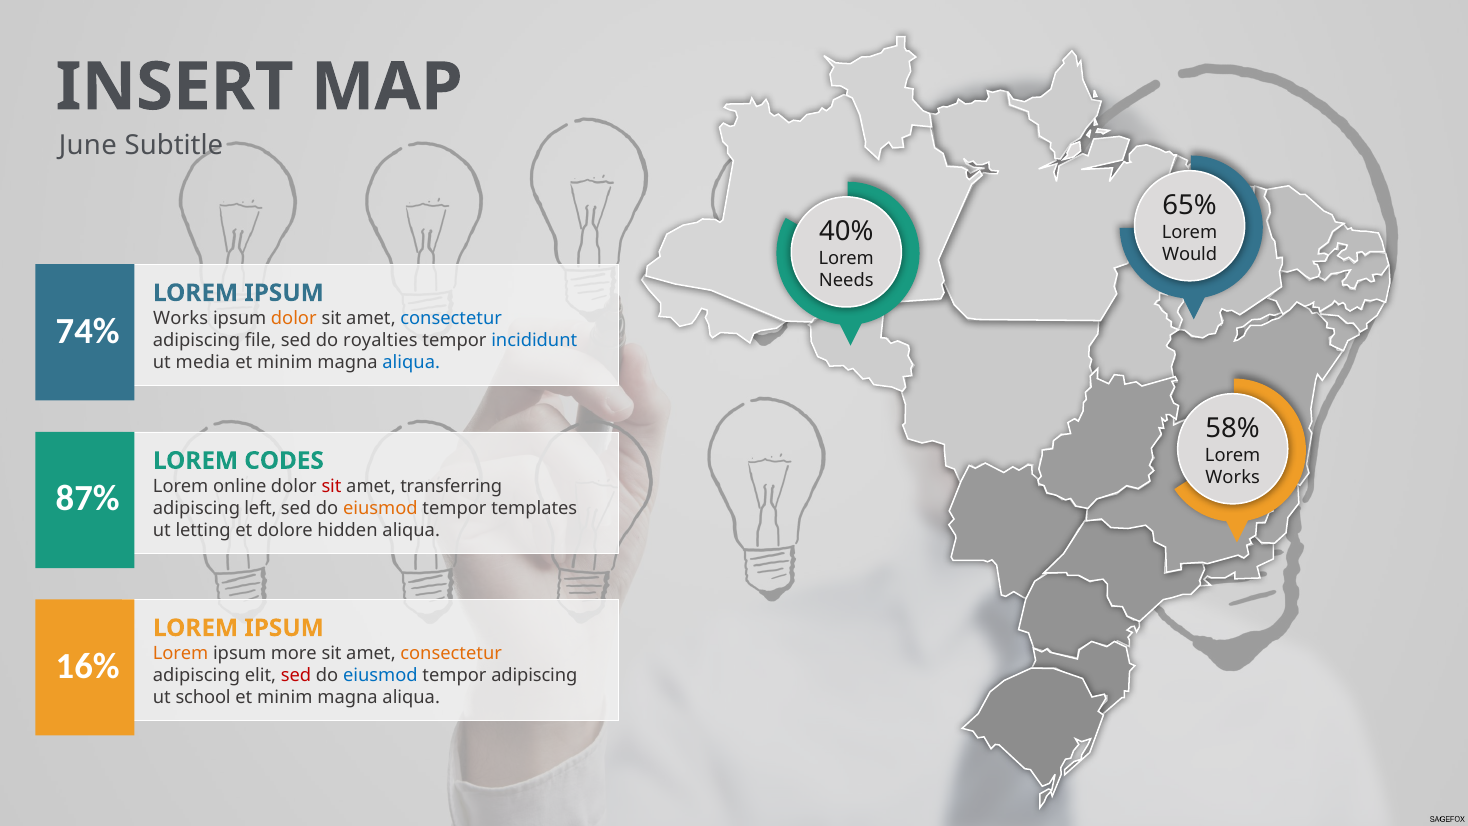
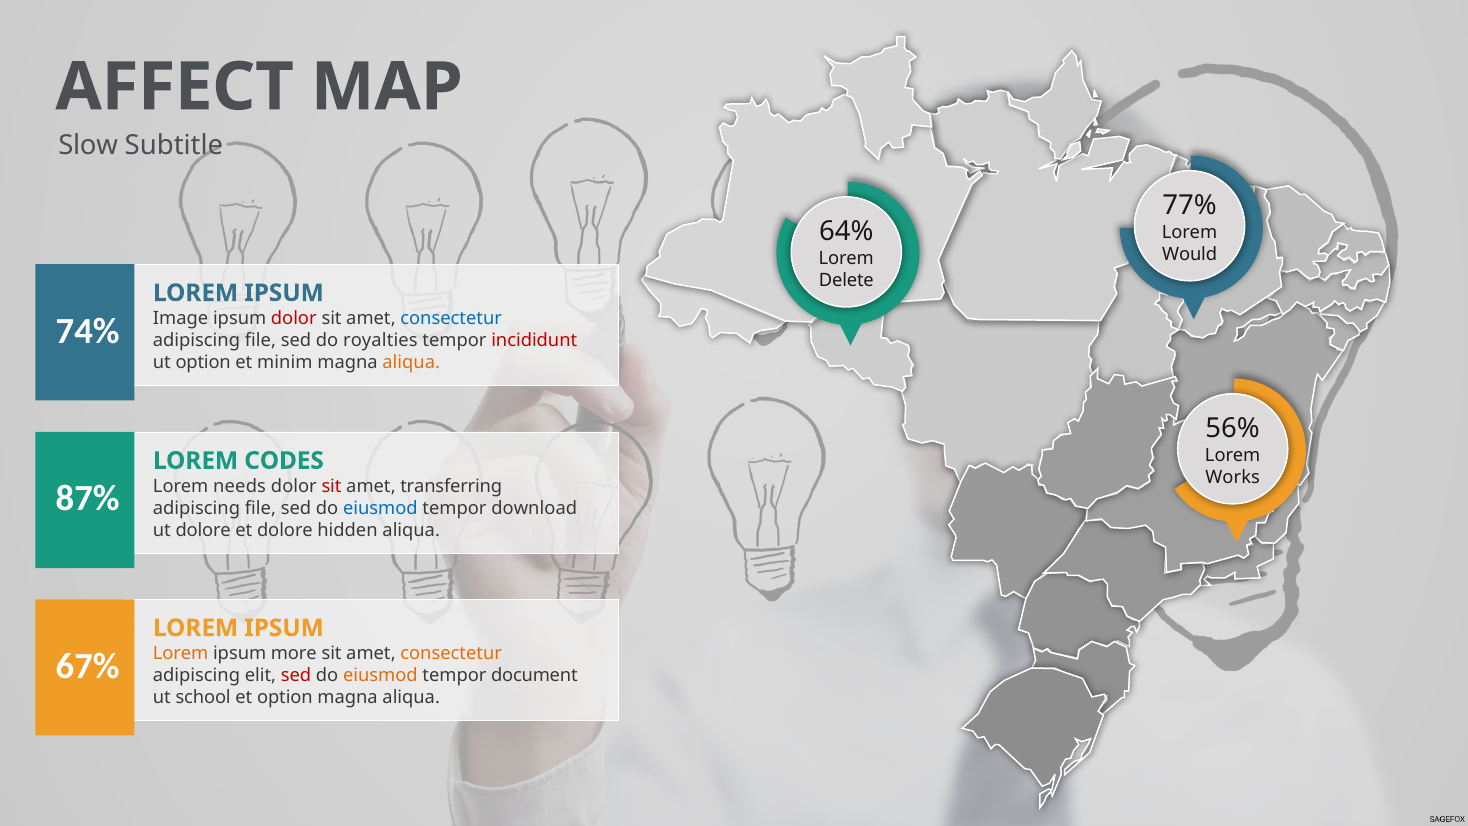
INSERT: INSERT -> AFFECT (175, 87)
June: June -> Slow (88, 146)
65%: 65% -> 77% (1190, 206)
40%: 40% -> 64% (846, 232)
Needs: Needs -> Delete (846, 281)
Works: Works -> Image (181, 318)
dolor colour: orange -> red (294, 318)
incididunt colour: blue -> red (534, 340)
ut media: media -> option (203, 362)
aliqua colour: blue -> orange (411, 362)
58%: 58% -> 56% (1233, 428)
online: online -> needs (240, 486)
left: left -> file (260, 508)
eiusmod colour: orange -> blue (380, 508)
templates: templates -> download (534, 508)
ut letting: letting -> dolore (203, 530)
16%: 16% -> 67% (88, 666)
eiusmod colour: blue -> orange (380, 675)
tempor adipiscing: adipiscing -> document (534, 675)
minim: minim -> option (285, 697)
